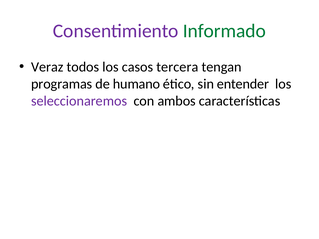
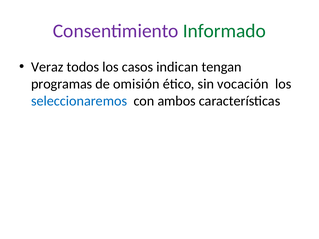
tercera: tercera -> indican (177, 67)
humano: humano -> omisión (136, 84)
entender: entender -> vocación (243, 84)
seleccionaremos colour: purple -> blue (79, 101)
